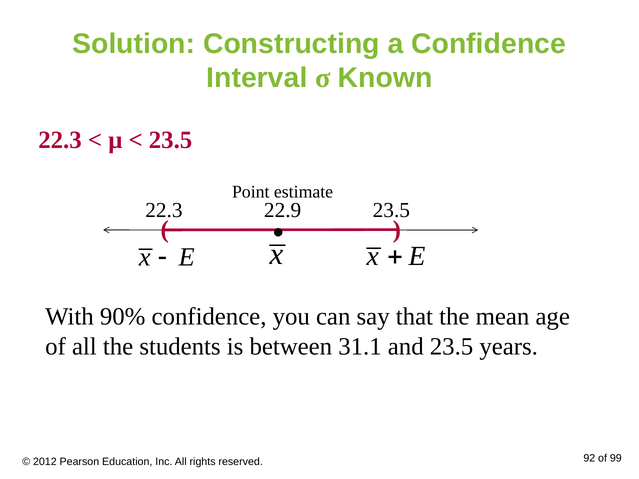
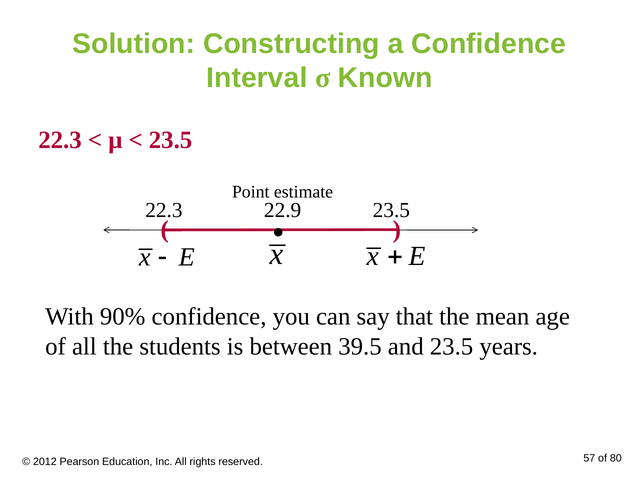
31.1: 31.1 -> 39.5 (360, 347)
92: 92 -> 57 (589, 459)
99: 99 -> 80 (616, 459)
